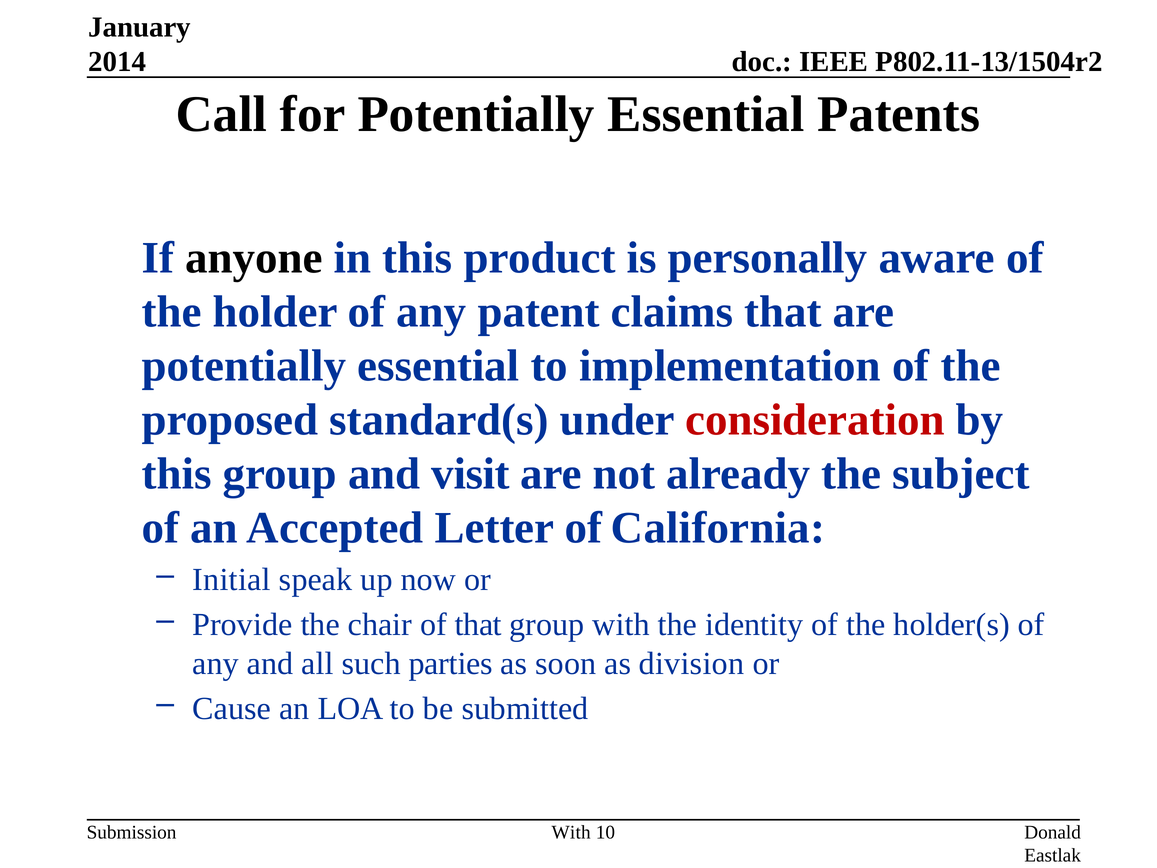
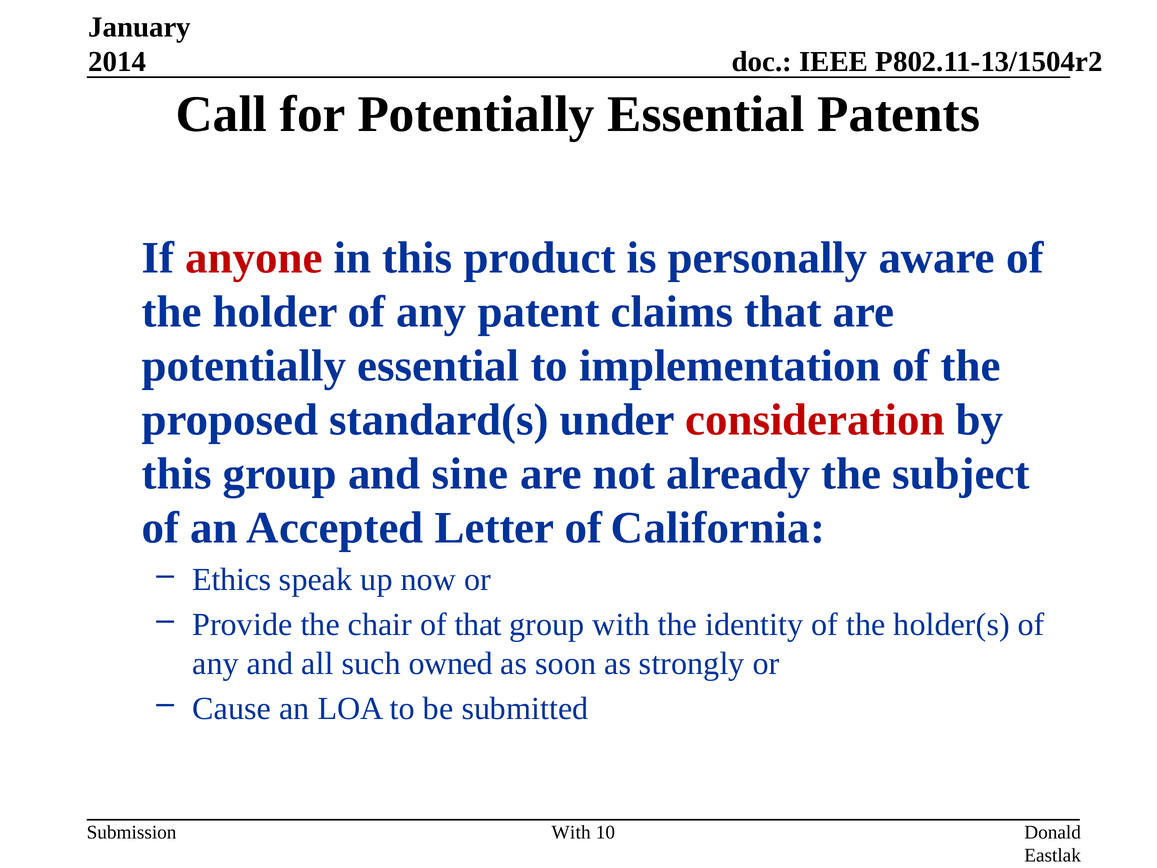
anyone colour: black -> red (254, 258)
visit: visit -> sine (470, 474)
Initial: Initial -> Ethics (232, 580)
parties: parties -> owned (451, 663)
division: division -> strongly (692, 663)
